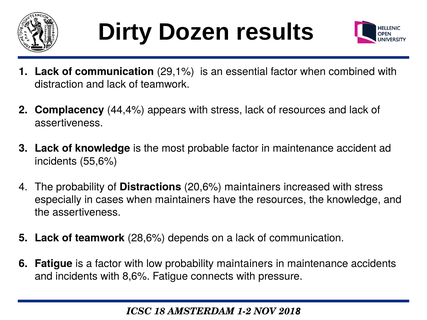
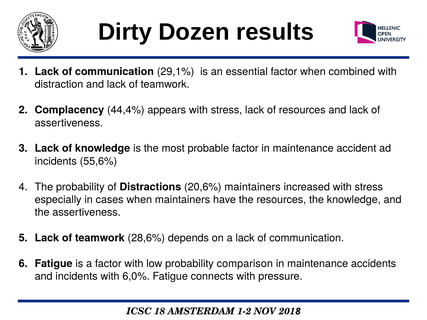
probability maintainers: maintainers -> comparison (245, 264)
8,6%: 8,6% -> 6,0% (136, 277)
